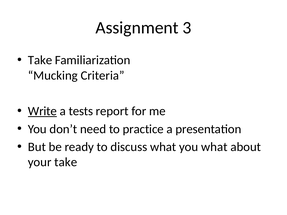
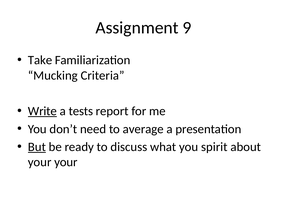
3: 3 -> 9 (187, 28)
practice: practice -> average (143, 129)
But underline: none -> present (37, 147)
you what: what -> spirit (214, 147)
your take: take -> your (66, 162)
